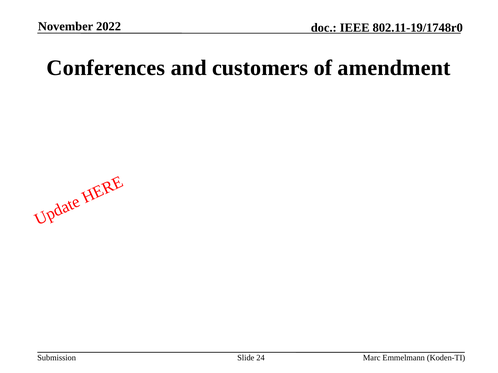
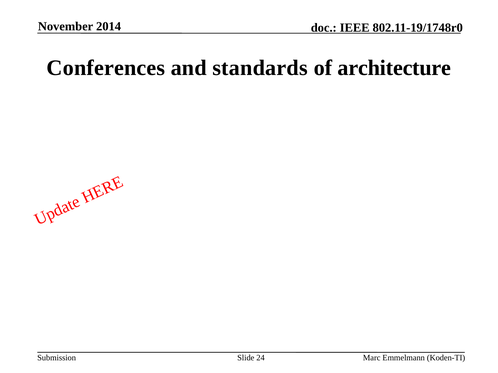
2022: 2022 -> 2014 (109, 26)
customers: customers -> standards (260, 68)
amendment: amendment -> architecture (394, 68)
